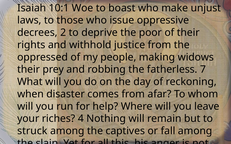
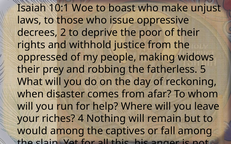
7: 7 -> 5 (203, 70)
struck: struck -> would (32, 131)
